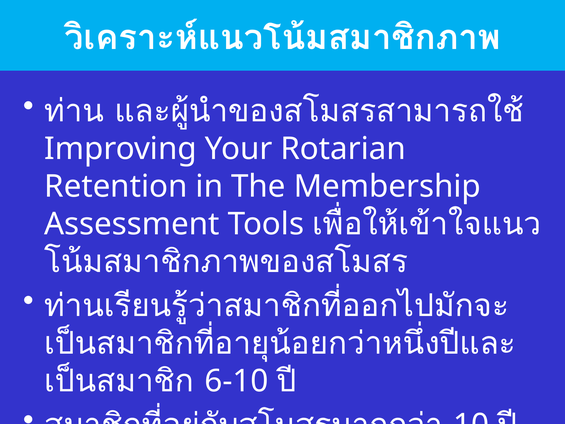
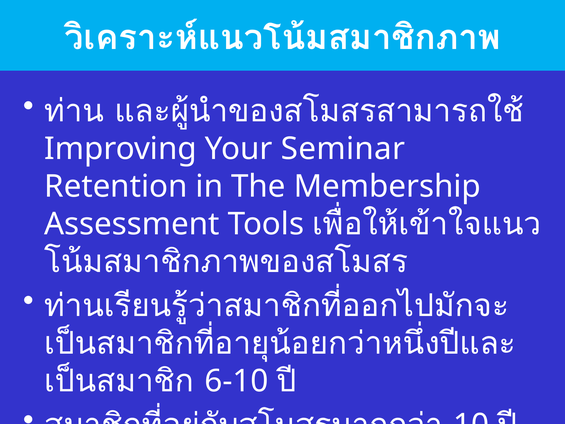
Rotarian: Rotarian -> Seminar (343, 149)
